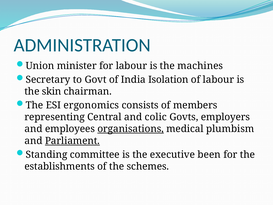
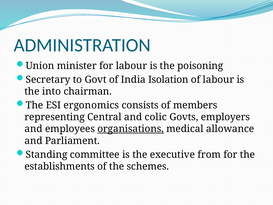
machines: machines -> poisoning (200, 66)
skin: skin -> into (52, 91)
plumbism: plumbism -> allowance (230, 129)
Parliament underline: present -> none (72, 141)
been: been -> from (209, 154)
